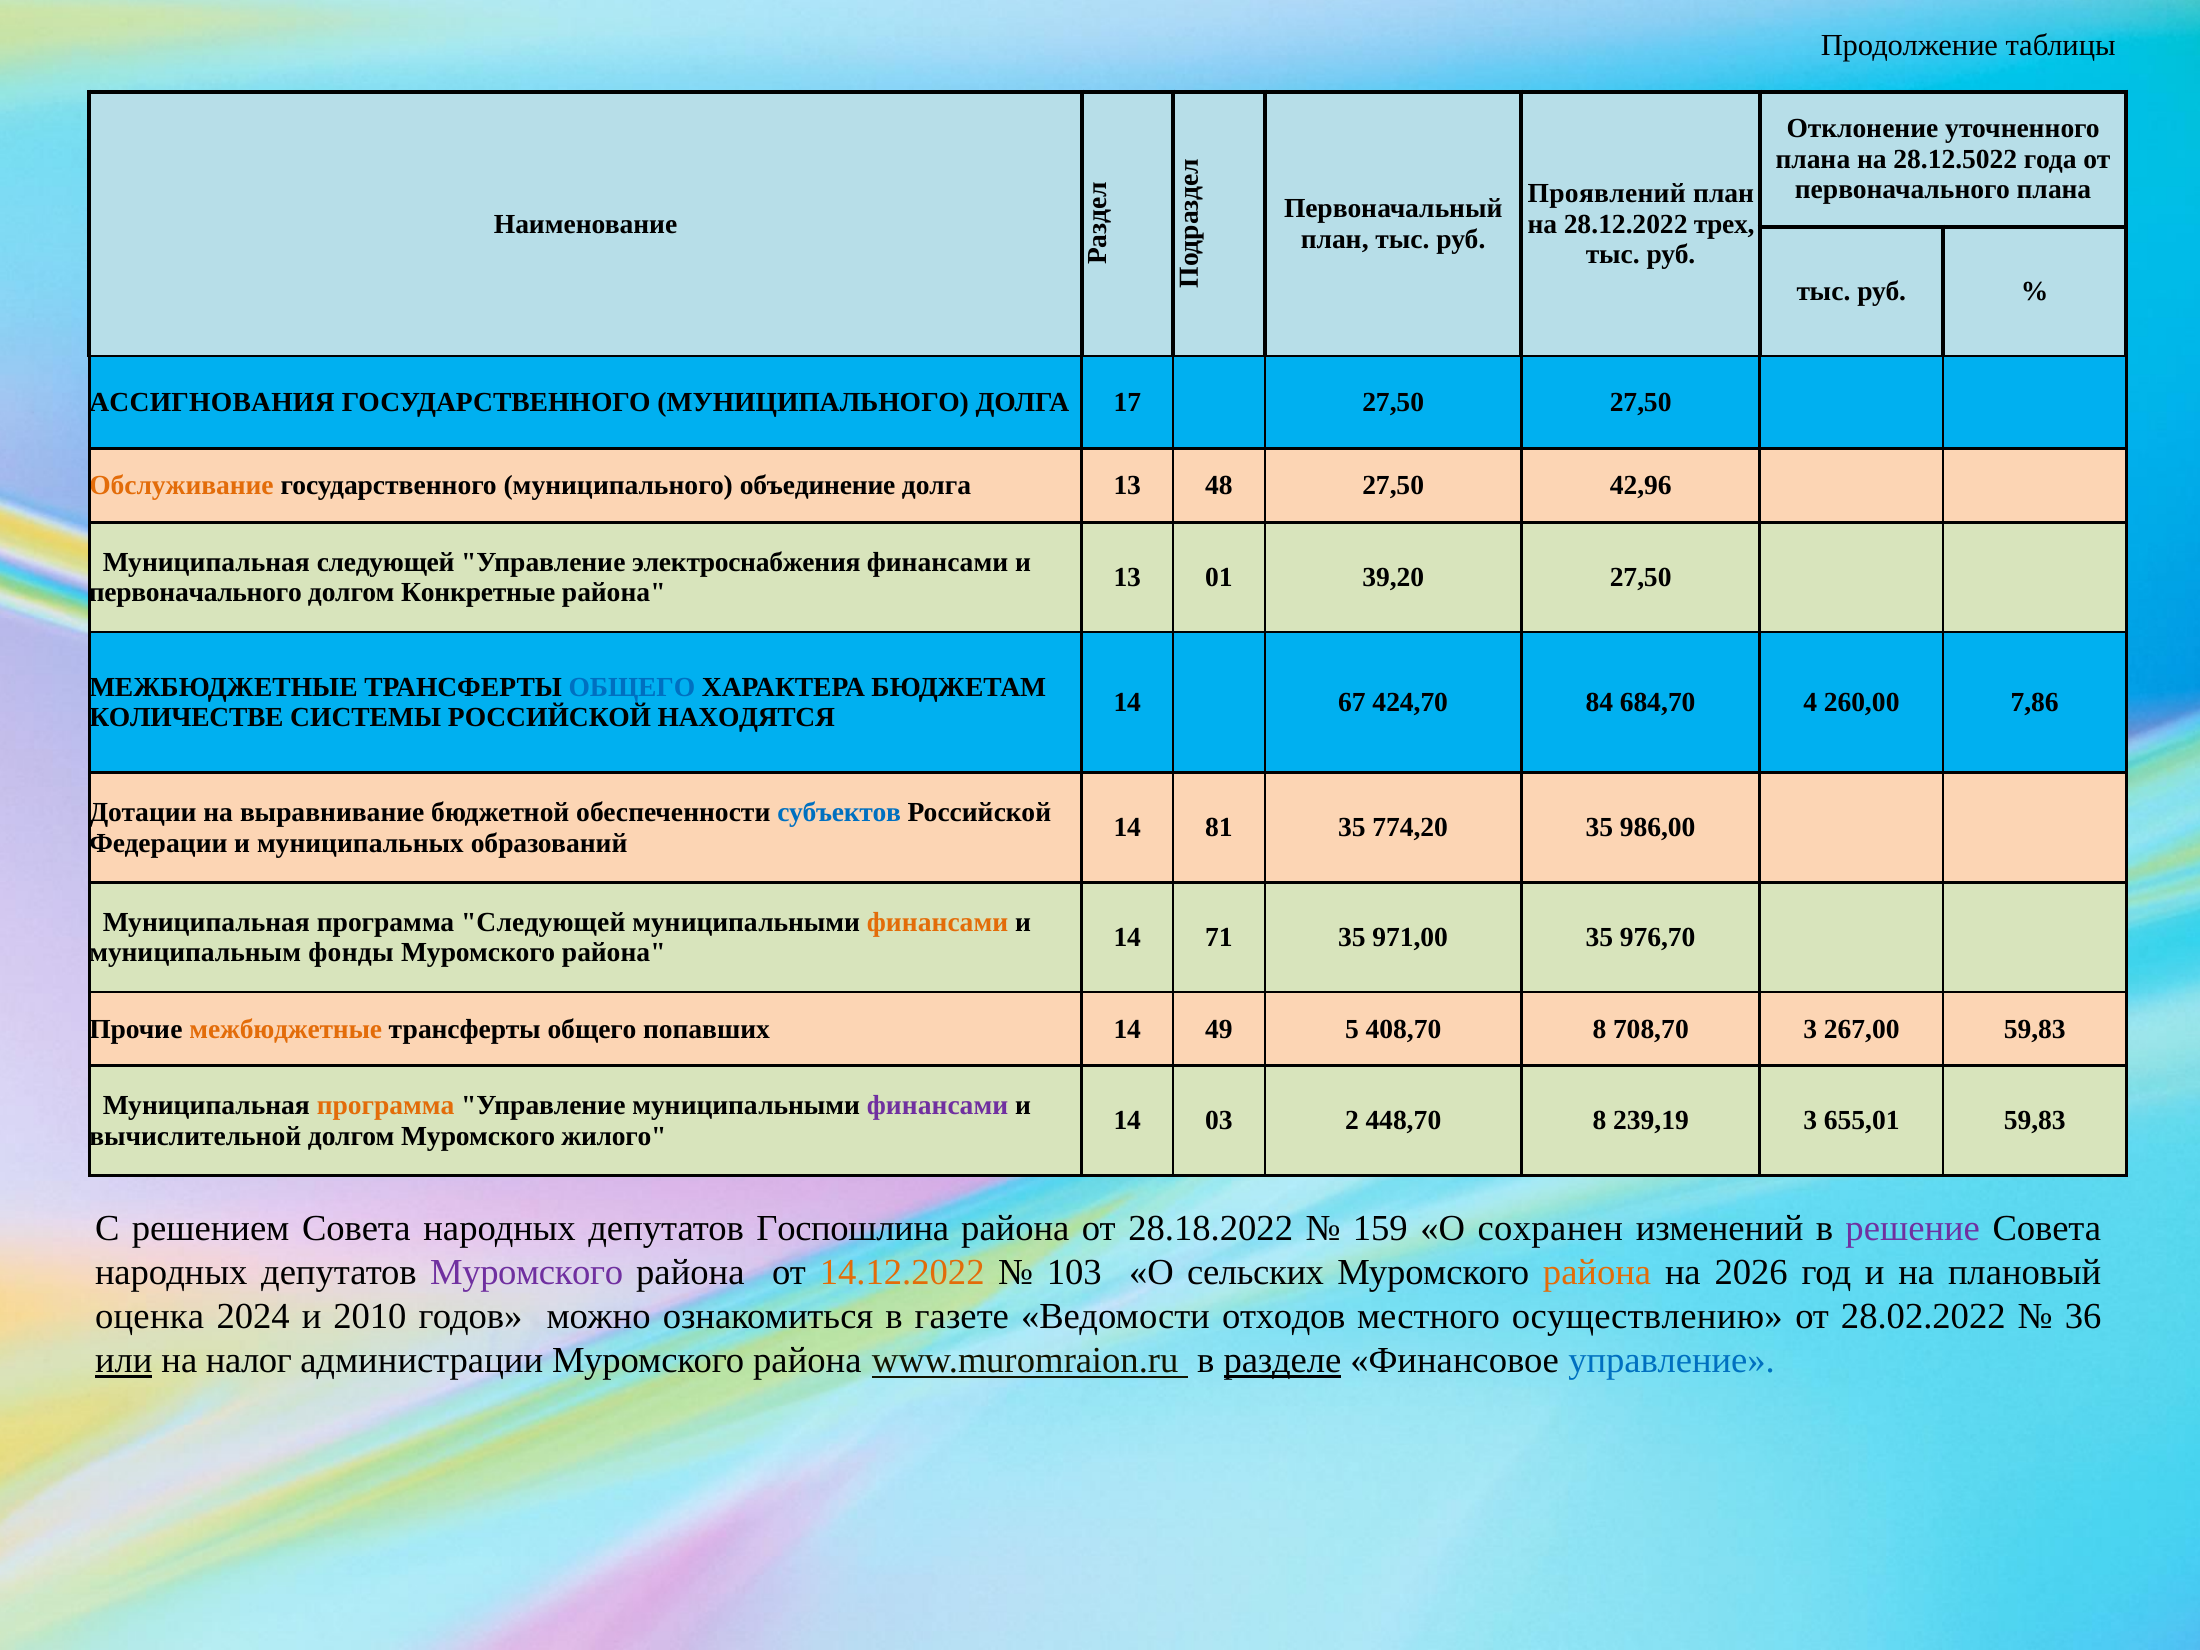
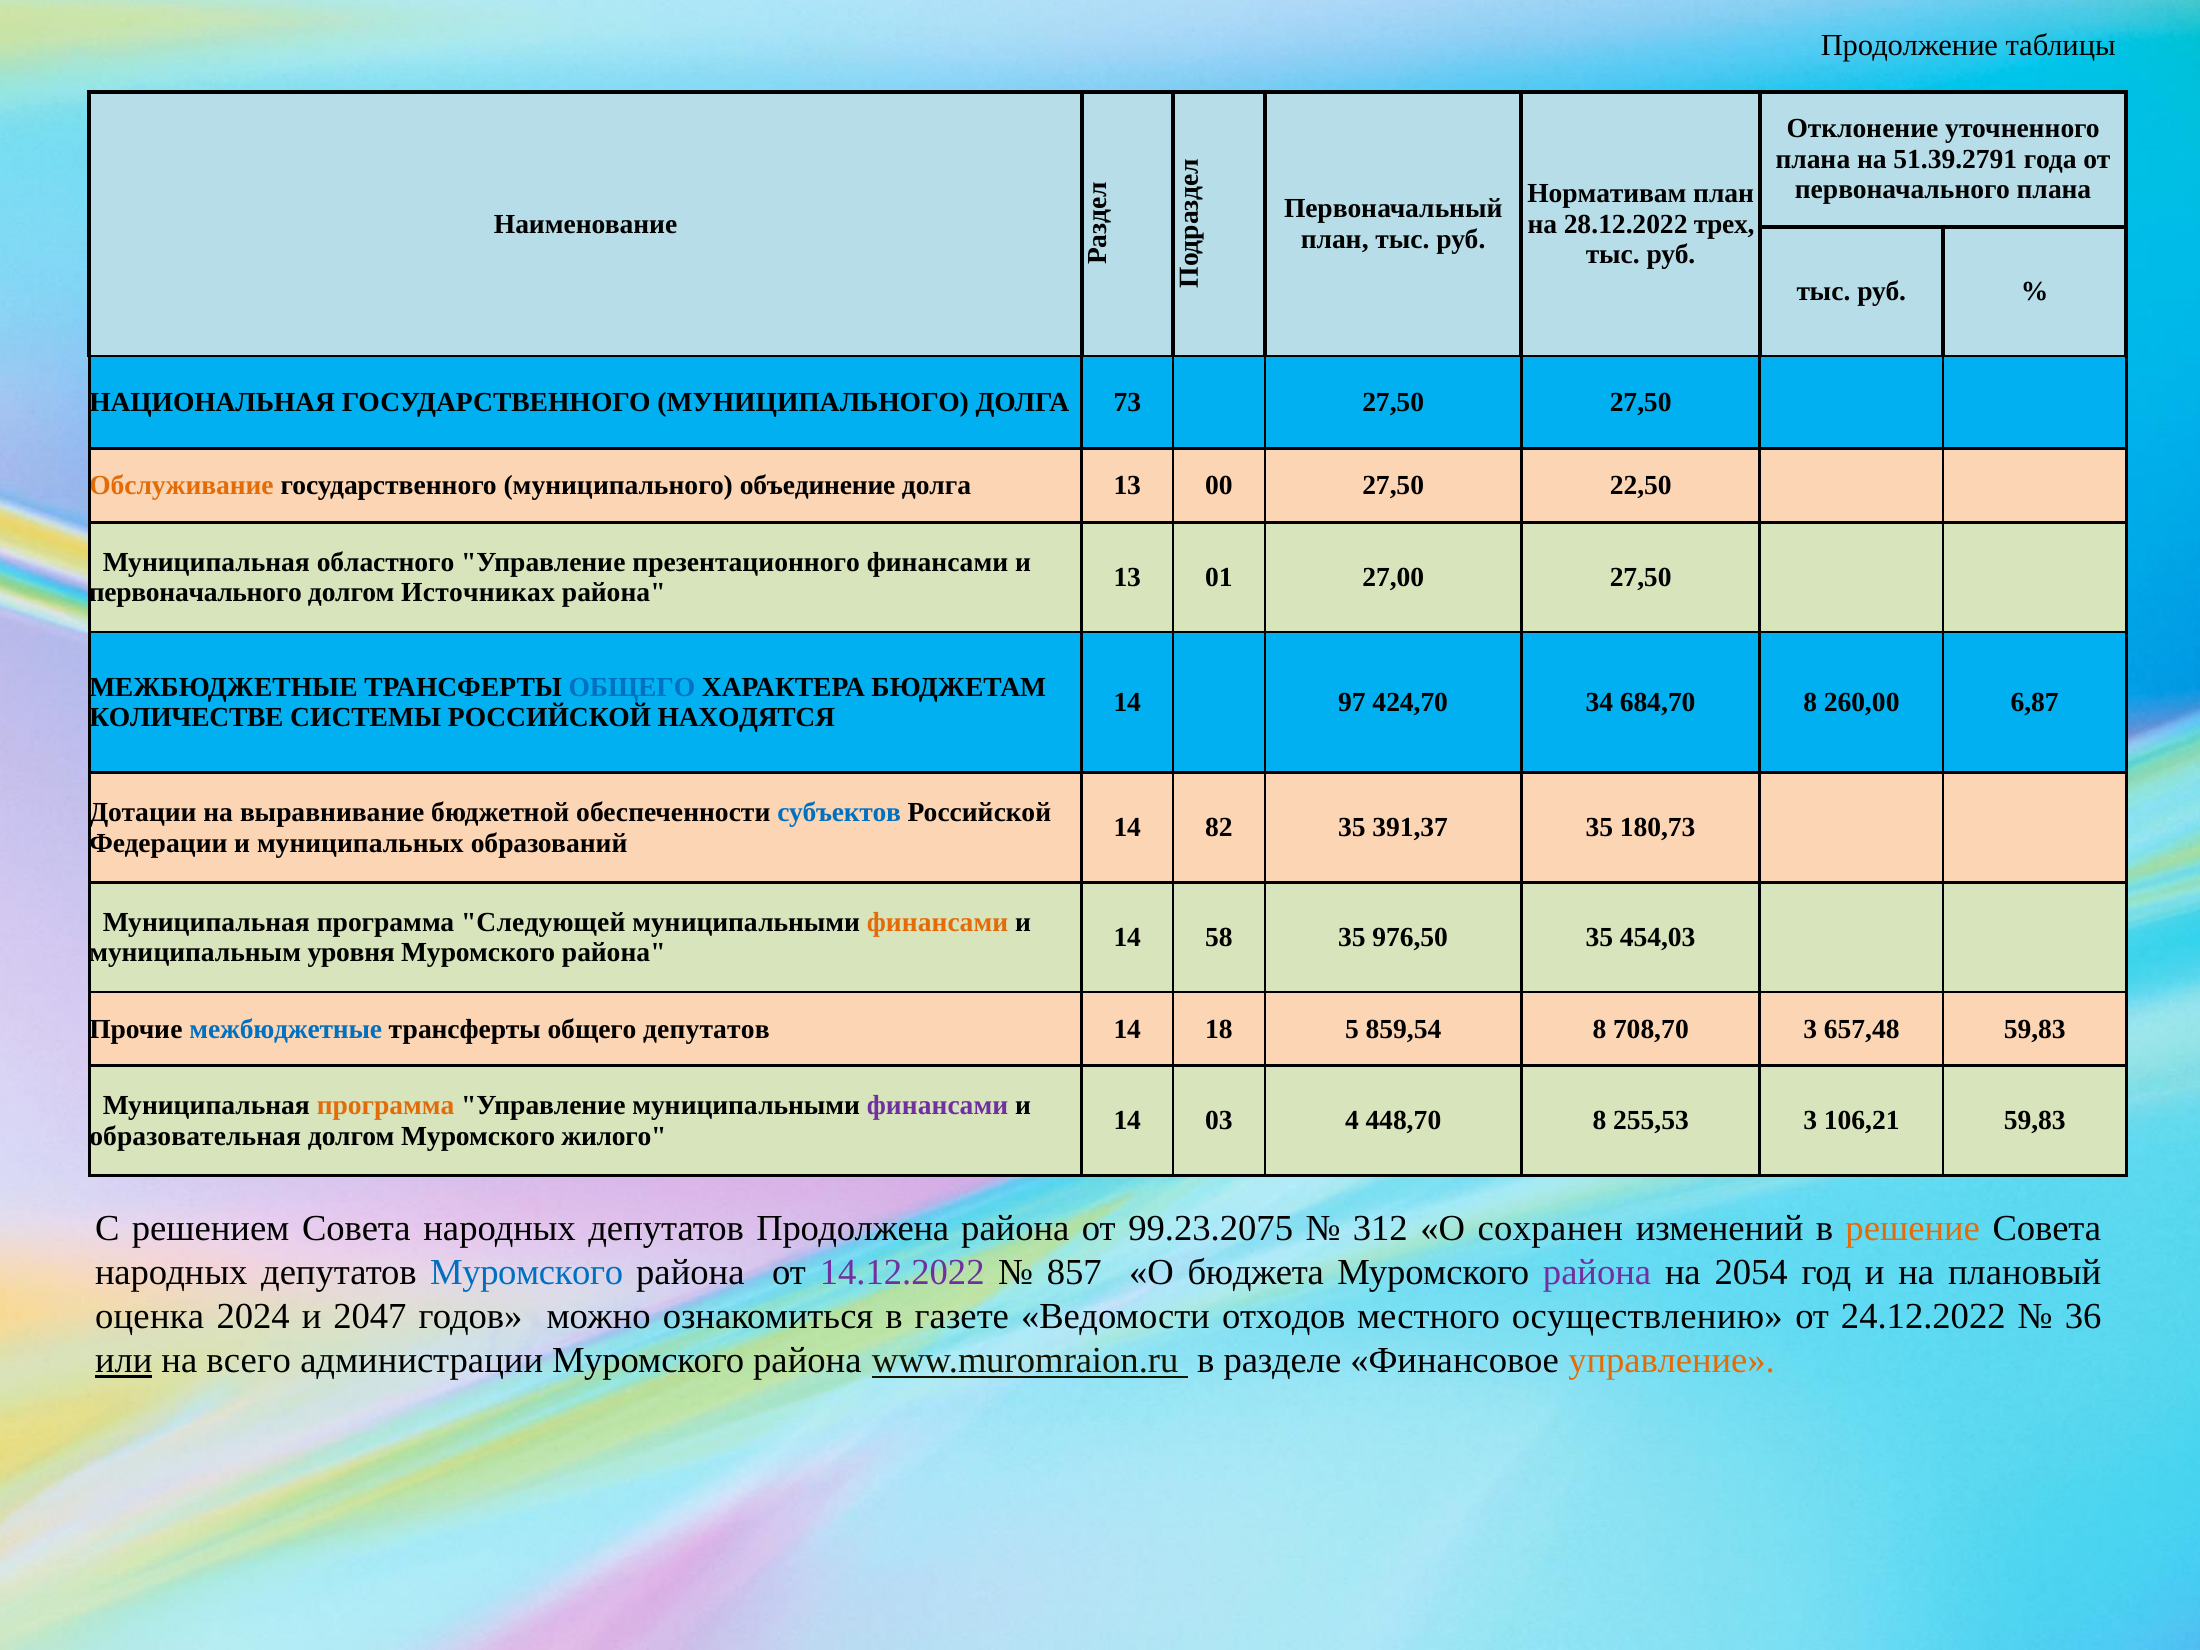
28.12.5022: 28.12.5022 -> 51.39.2791 (1955, 159)
Проявлений: Проявлений -> Нормативам (1607, 194)
АССИГНОВАНИЯ: АССИГНОВАНИЯ -> НАЦИОНАЛЬНАЯ (212, 402)
17: 17 -> 73 (1127, 402)
48: 48 -> 00 (1219, 486)
42,96: 42,96 -> 22,50 (1641, 486)
Муниципальная следующей: следующей -> областного (386, 562)
электроснабжения: электроснабжения -> презентационного (746, 562)
39,20: 39,20 -> 27,00 (1393, 577)
Конкретные: Конкретные -> Источниках (478, 593)
67: 67 -> 97 (1352, 703)
84: 84 -> 34 (1599, 703)
684,70 4: 4 -> 8 (1810, 703)
7,86: 7,86 -> 6,87 (2035, 703)
81: 81 -> 82 (1219, 828)
774,20: 774,20 -> 391,37 (1410, 828)
986,00: 986,00 -> 180,73 (1658, 828)
71: 71 -> 58 (1219, 937)
971,00: 971,00 -> 976,50 (1410, 937)
976,70: 976,70 -> 454,03 (1658, 937)
фонды: фонды -> уровня (351, 953)
межбюджетные colour: orange -> blue (286, 1029)
общего попавших: попавших -> депутатов (706, 1029)
49: 49 -> 18 (1219, 1029)
408,70: 408,70 -> 859,54 (1404, 1029)
267,00: 267,00 -> 657,48 (1862, 1029)
2: 2 -> 4 (1352, 1121)
239,19: 239,19 -> 255,53 (1651, 1121)
655,01: 655,01 -> 106,21 (1862, 1121)
вычислительной: вычислительной -> образовательная (195, 1136)
Госпошлина: Госпошлина -> Продолжена (853, 1229)
28.18.2022: 28.18.2022 -> 99.23.2075 (1211, 1229)
159: 159 -> 312 (1380, 1229)
решение colour: purple -> orange (1913, 1229)
Муромского colour: purple -> blue (527, 1273)
14.12.2022 colour: orange -> purple (902, 1273)
103: 103 -> 857 (1074, 1273)
сельских: сельских -> бюджета (1256, 1273)
района colour: orange -> purple (1597, 1273)
2026: 2026 -> 2054 (1751, 1273)
2010: 2010 -> 2047 (370, 1317)
28.02.2022: 28.02.2022 -> 24.12.2022 (1923, 1317)
налог: налог -> всего (249, 1361)
разделе underline: present -> none (1282, 1361)
управление colour: blue -> orange (1672, 1361)
